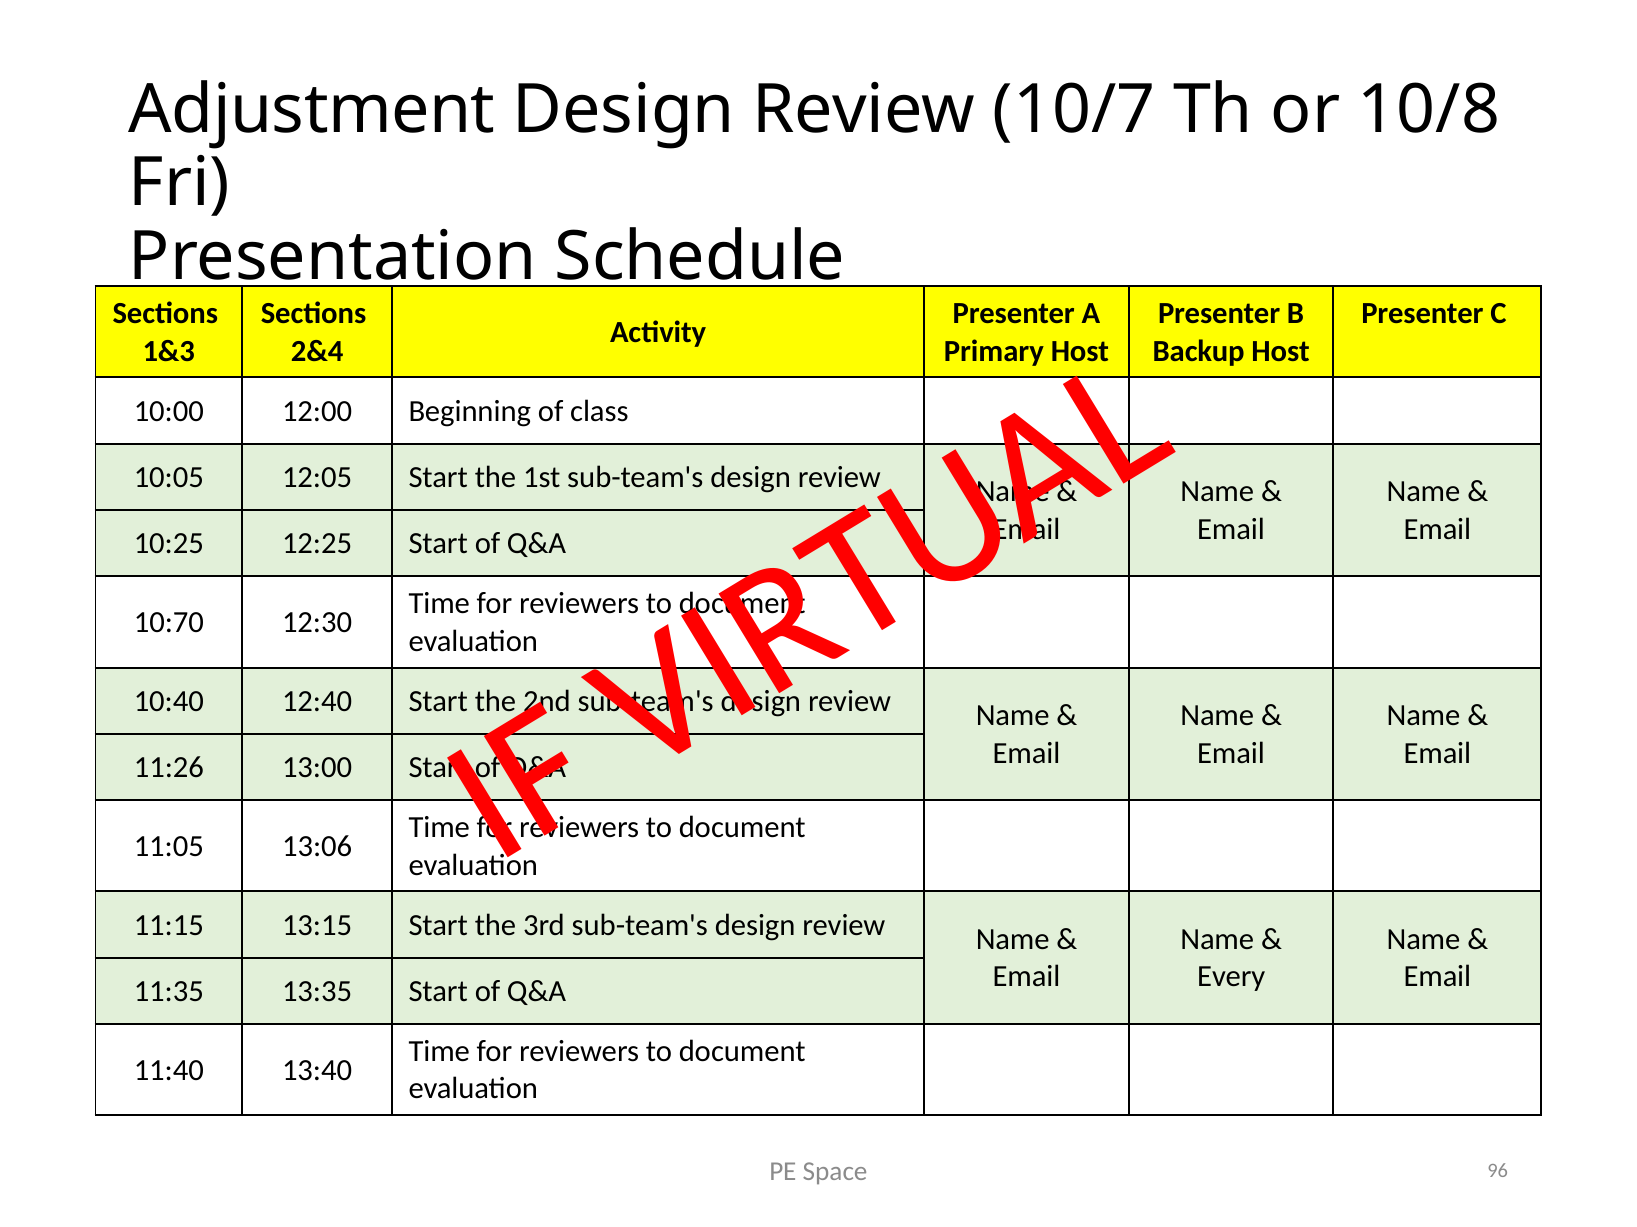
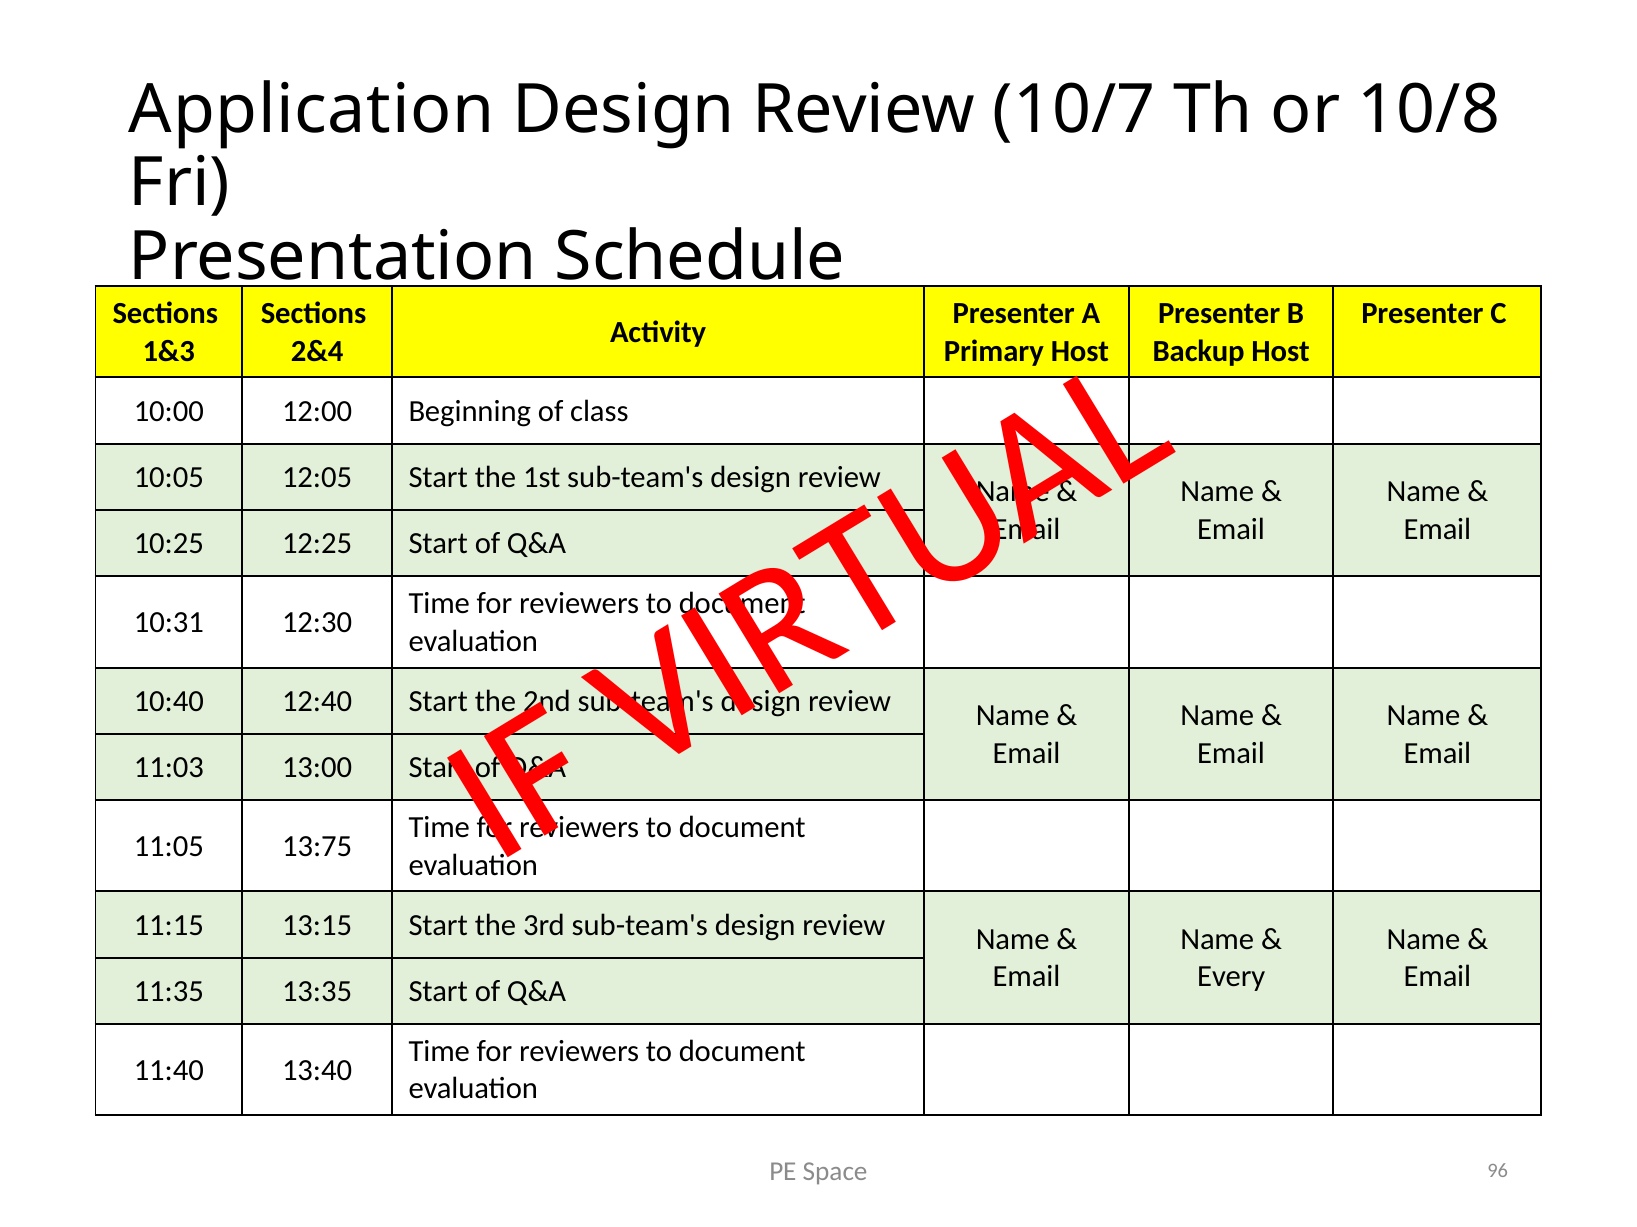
Adjustment: Adjustment -> Application (312, 110)
10:70: 10:70 -> 10:31 (169, 623)
11:26: 11:26 -> 11:03 (169, 768)
13:06: 13:06 -> 13:75 (317, 847)
